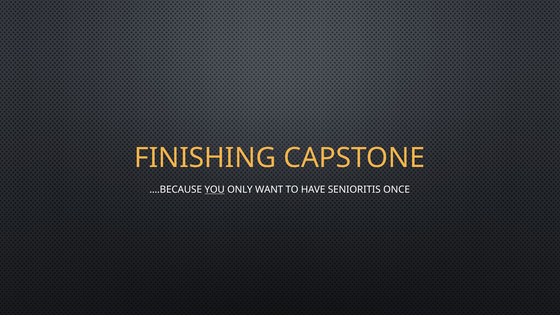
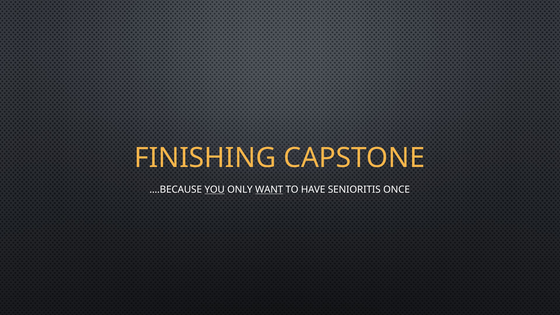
WANT underline: none -> present (269, 190)
